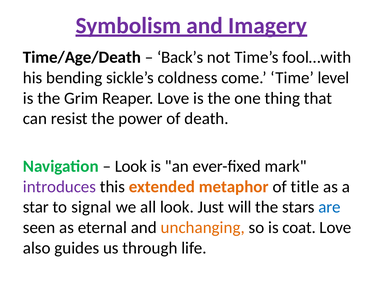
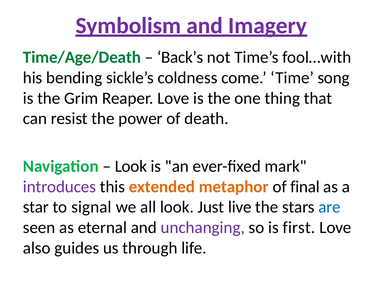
Time/Age/Death colour: black -> green (82, 57)
level: level -> song (334, 78)
title: title -> final (305, 186)
will: will -> live (240, 207)
unchanging colour: orange -> purple (203, 227)
coat: coat -> first (299, 227)
